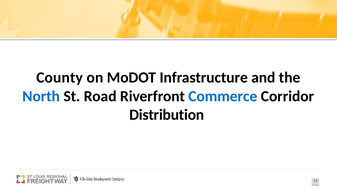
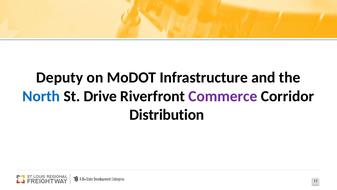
County: County -> Deputy (60, 77)
Road: Road -> Drive (100, 96)
Commerce colour: blue -> purple (223, 96)
